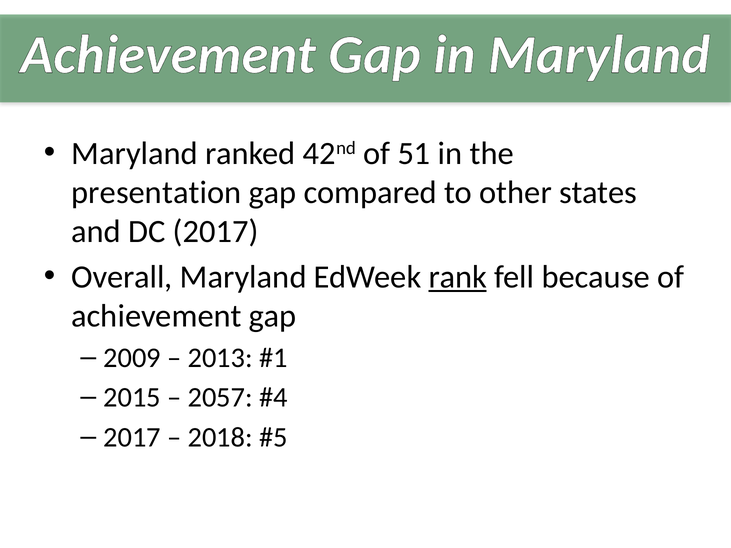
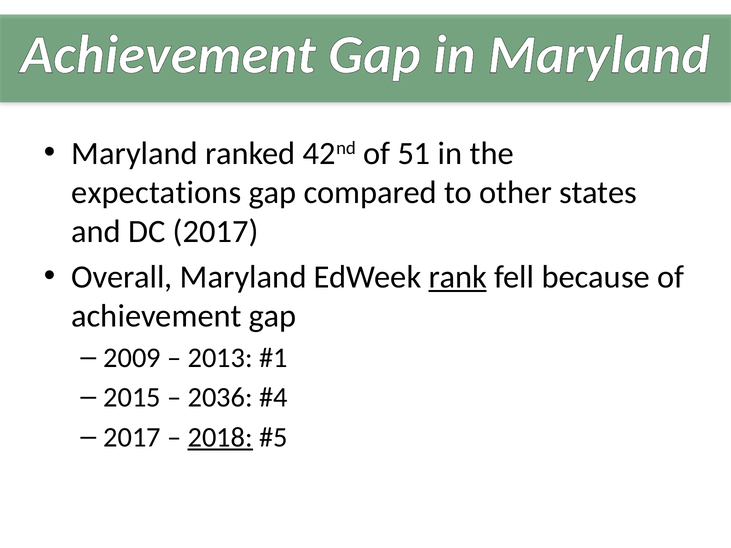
presentation: presentation -> expectations (156, 192)
2057: 2057 -> 2036 (220, 398)
2018 underline: none -> present (220, 437)
